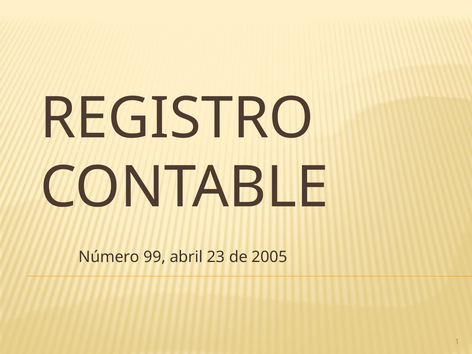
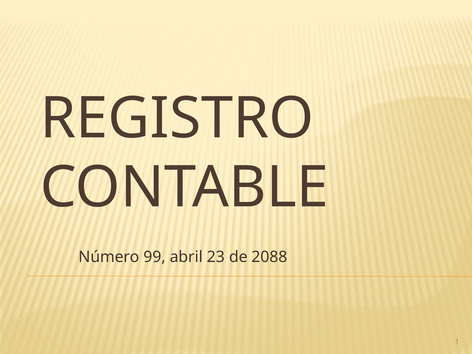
2005: 2005 -> 2088 (270, 257)
